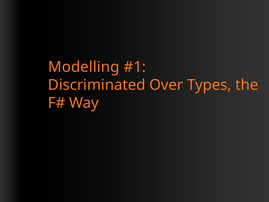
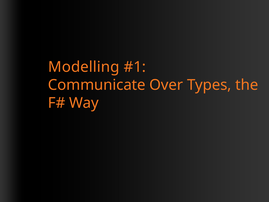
Discriminated: Discriminated -> Communicate (97, 85)
